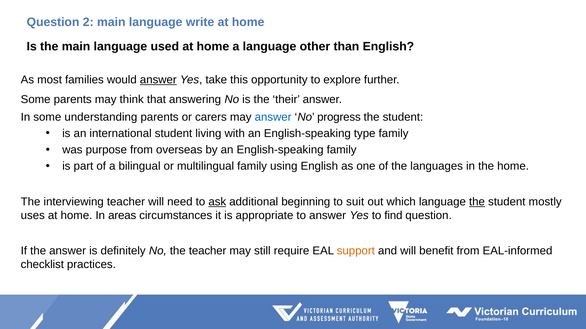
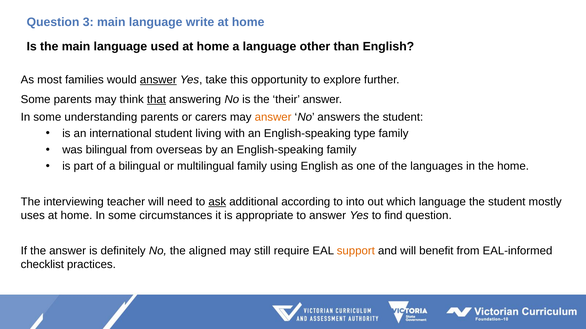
2: 2 -> 3 (88, 22)
that underline: none -> present (156, 100)
answer colour: blue -> orange (273, 117)
progress: progress -> answers (339, 117)
was purpose: purpose -> bilingual (106, 150)
beginning: beginning -> according (306, 202)
suit: suit -> into (355, 202)
the underline: present -> none (477, 202)
home In areas: areas -> some (122, 216)
the teacher: teacher -> aligned (208, 251)
